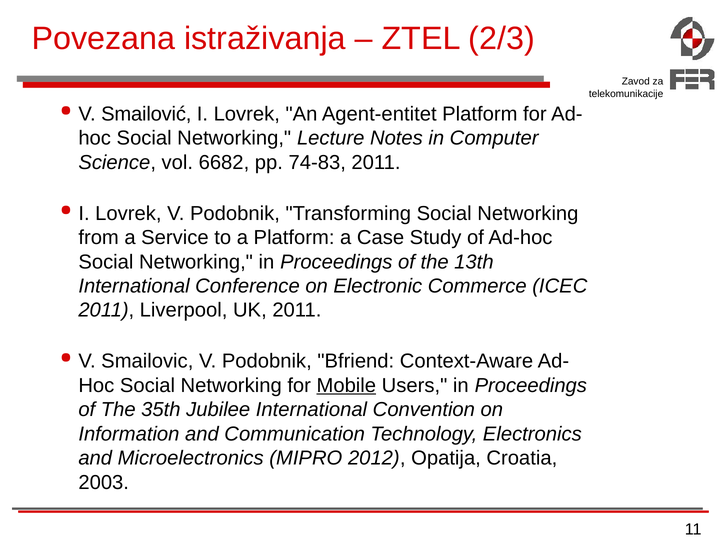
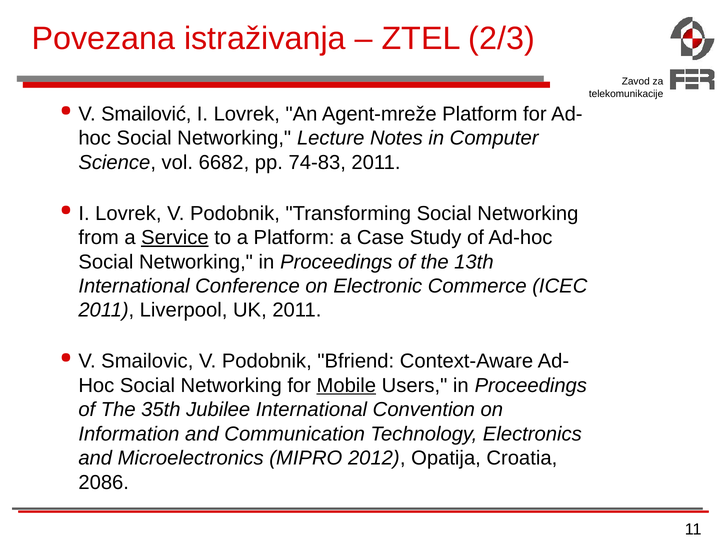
Agent-entitet: Agent-entitet -> Agent-mreže (379, 114)
Service underline: none -> present (175, 238)
2003: 2003 -> 2086 (104, 483)
